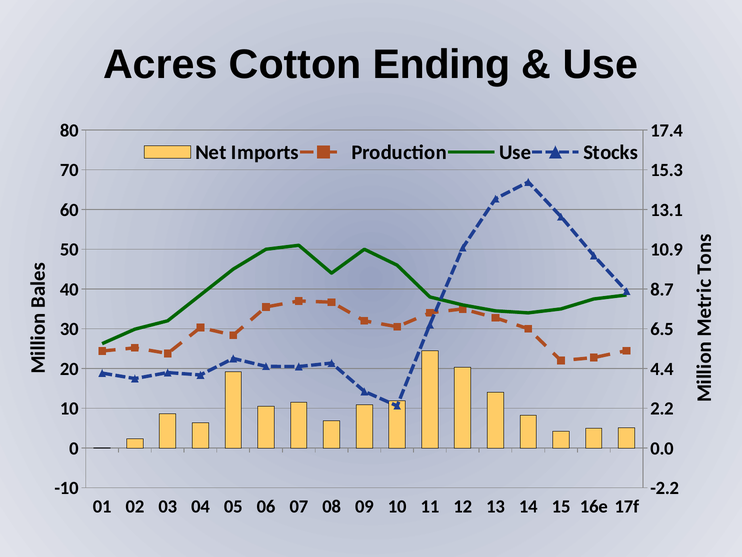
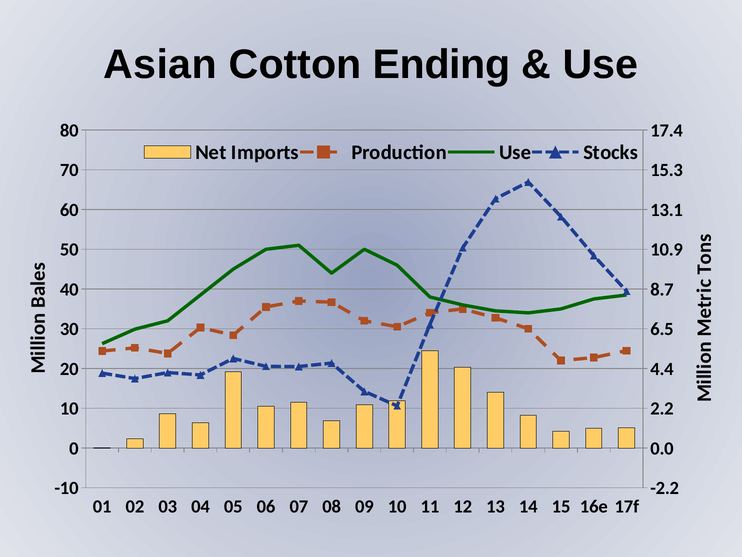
Acres: Acres -> Asian (160, 65)
